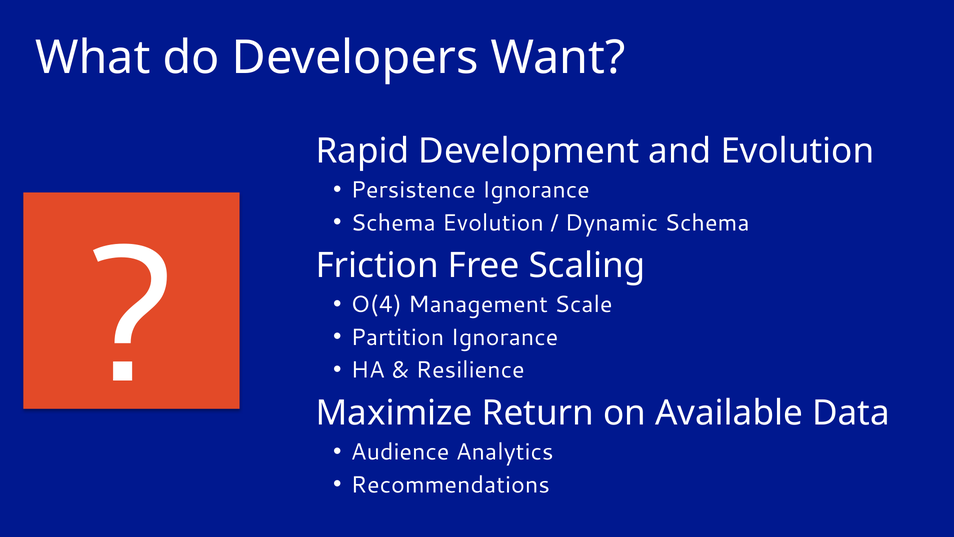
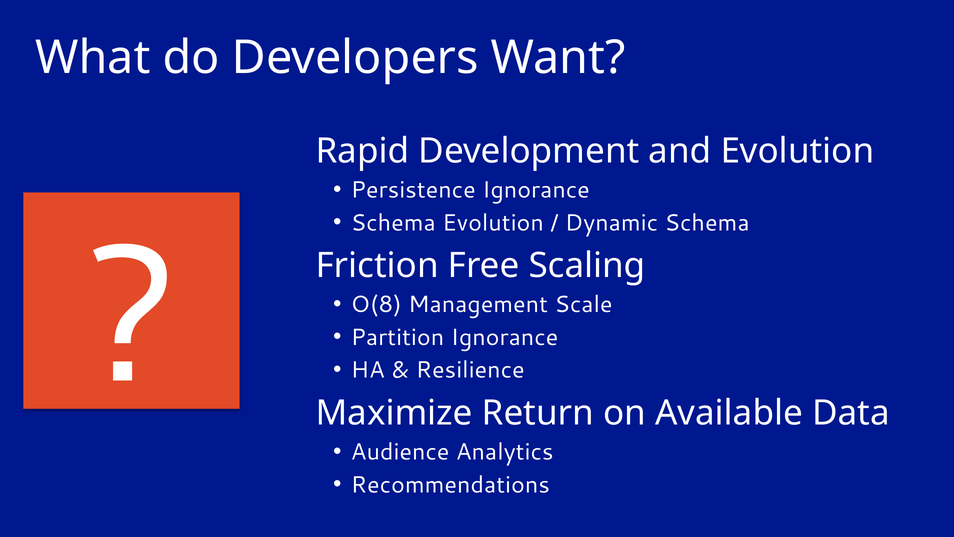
O(4: O(4 -> O(8 (376, 304)
